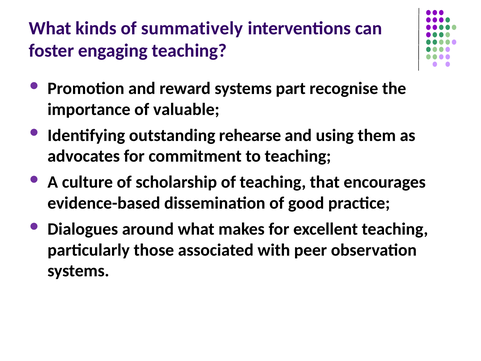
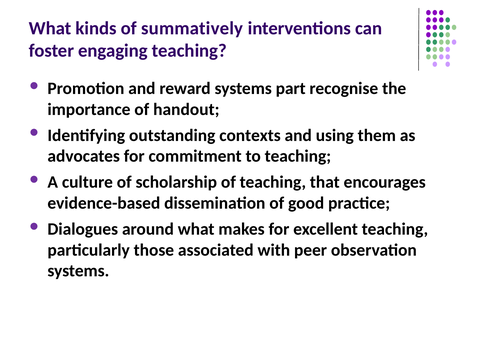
valuable: valuable -> handout (186, 109)
rehearse: rehearse -> contexts (250, 135)
